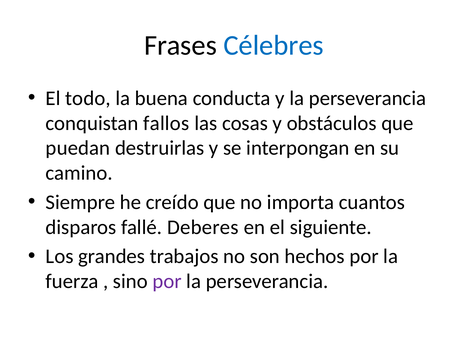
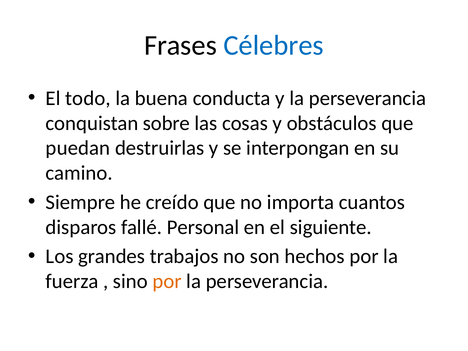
fallos: fallos -> sobre (166, 123)
Deberes: Deberes -> Personal (203, 227)
por colour: purple -> orange (167, 281)
